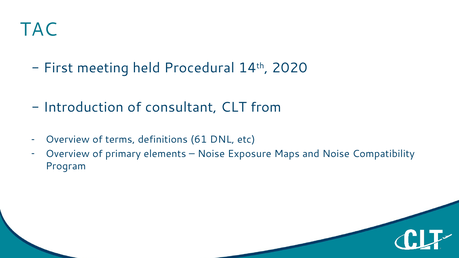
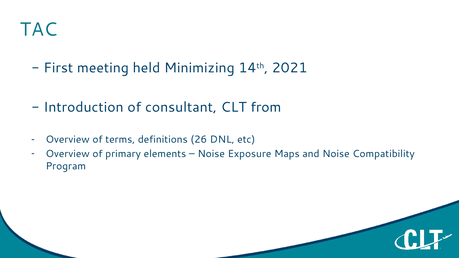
Procedural: Procedural -> Minimizing (199, 68)
2020: 2020 -> 2021 (290, 68)
61: 61 -> 26 (199, 140)
